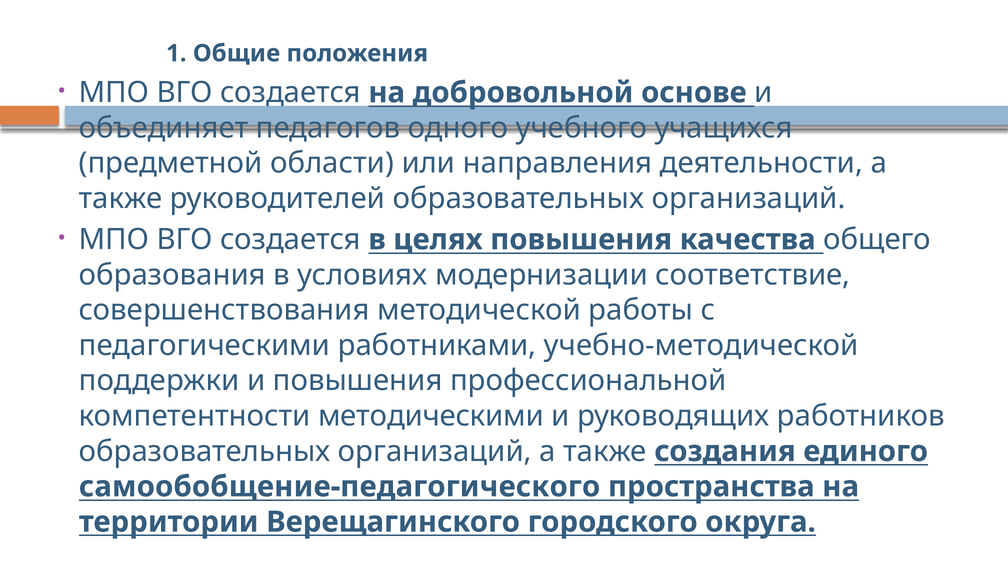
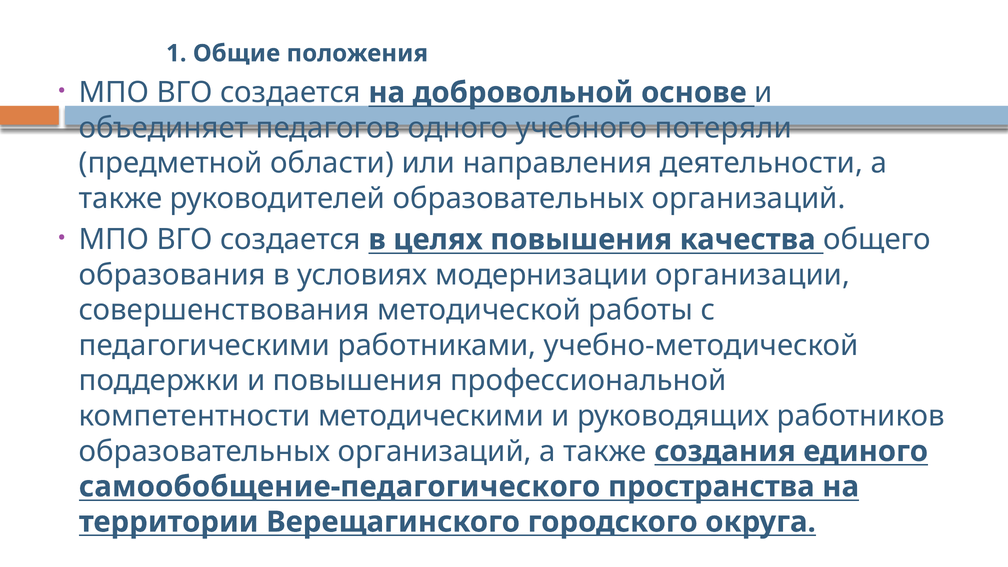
учащихся: учащихся -> потеряли (723, 128)
соответствие: соответствие -> организации (753, 275)
